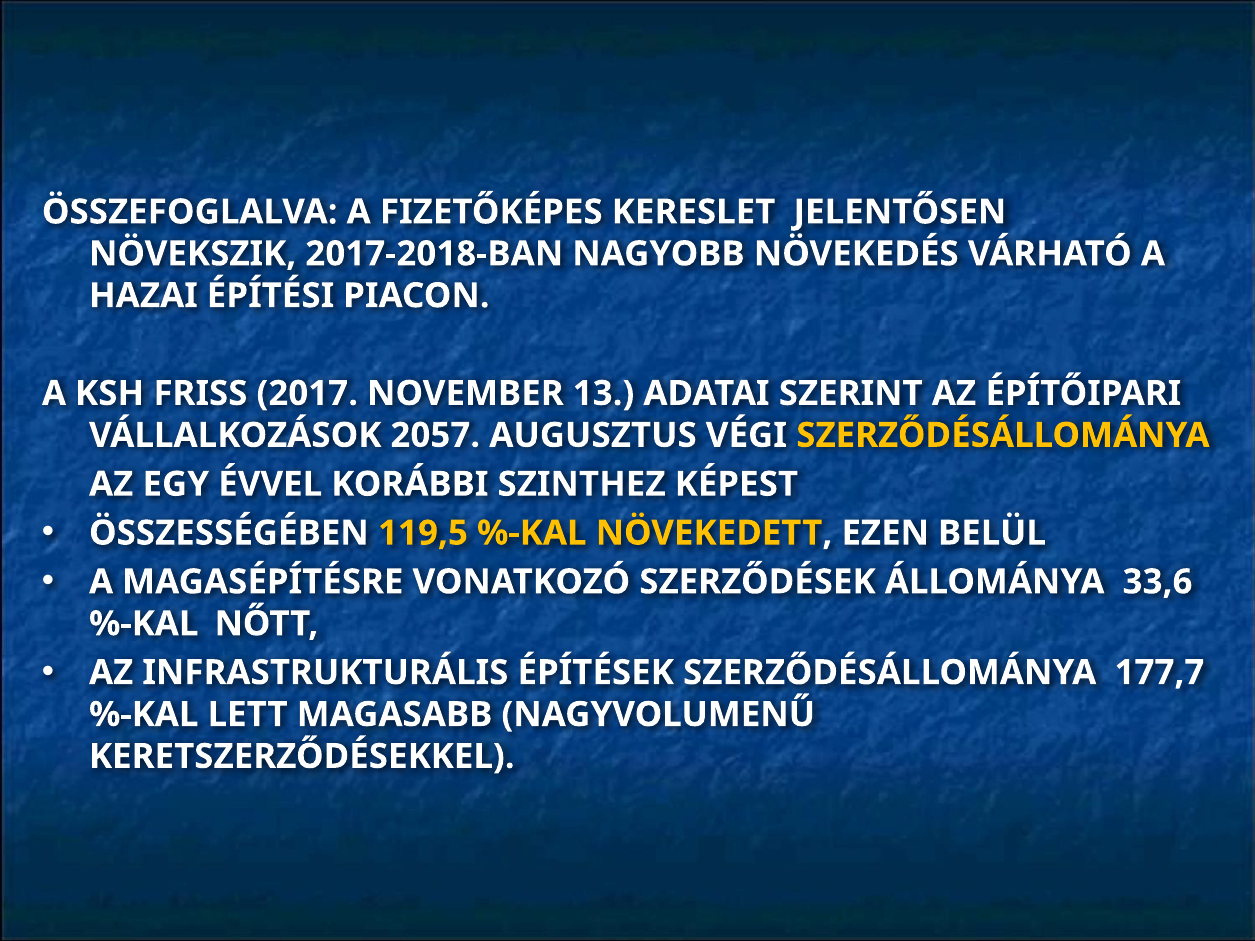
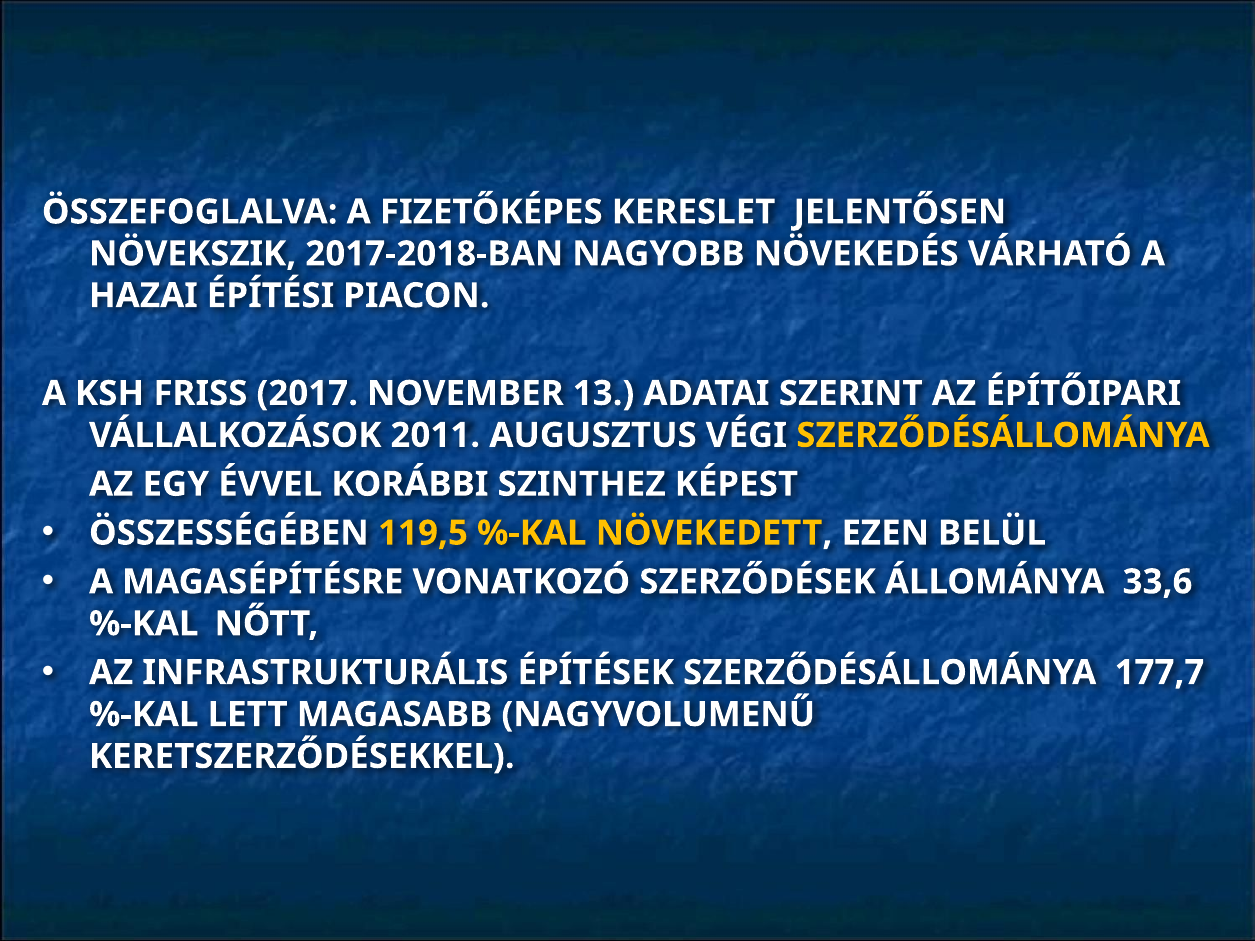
2057: 2057 -> 2011 (435, 435)
